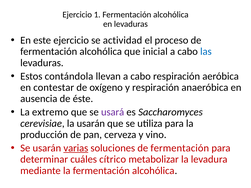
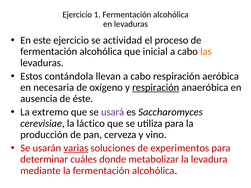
las colour: blue -> orange (206, 52)
contestar: contestar -> necesaria (54, 88)
respiración underline: none -> present (156, 88)
la usarán: usarán -> láctico (91, 124)
soluciones de fermentación: fermentación -> experimentos (180, 148)
cítrico: cítrico -> donde (113, 160)
